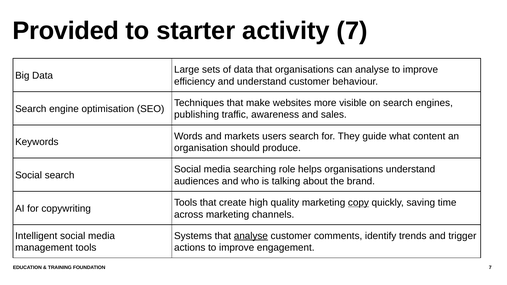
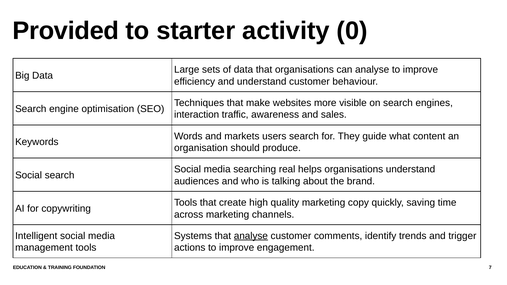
activity 7: 7 -> 0 (352, 31)
publishing: publishing -> interaction (197, 115)
role: role -> real (287, 169)
copy underline: present -> none (358, 203)
